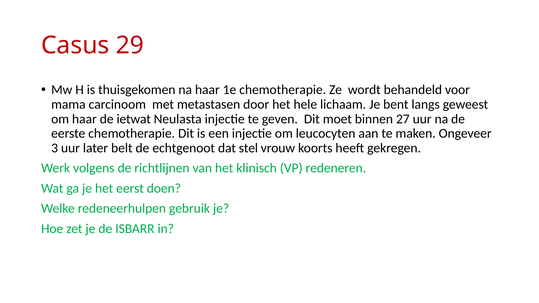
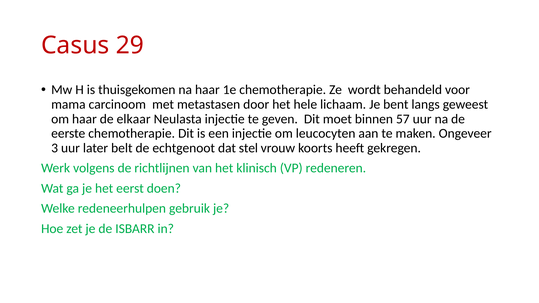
ietwat: ietwat -> elkaar (134, 119)
27: 27 -> 57 (403, 119)
